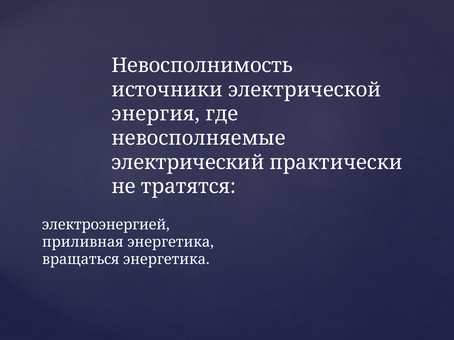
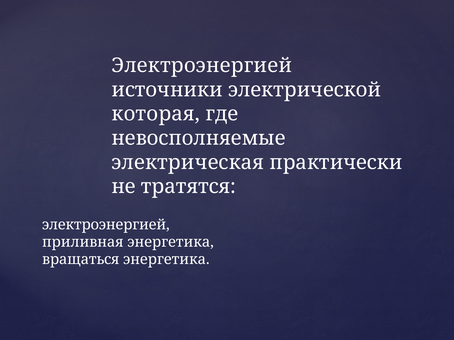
Невосполнимость: Невосполнимость -> Электроэнергией (202, 66)
энергия: энергия -> которая (156, 114)
электрический: электрический -> электрическая (188, 163)
